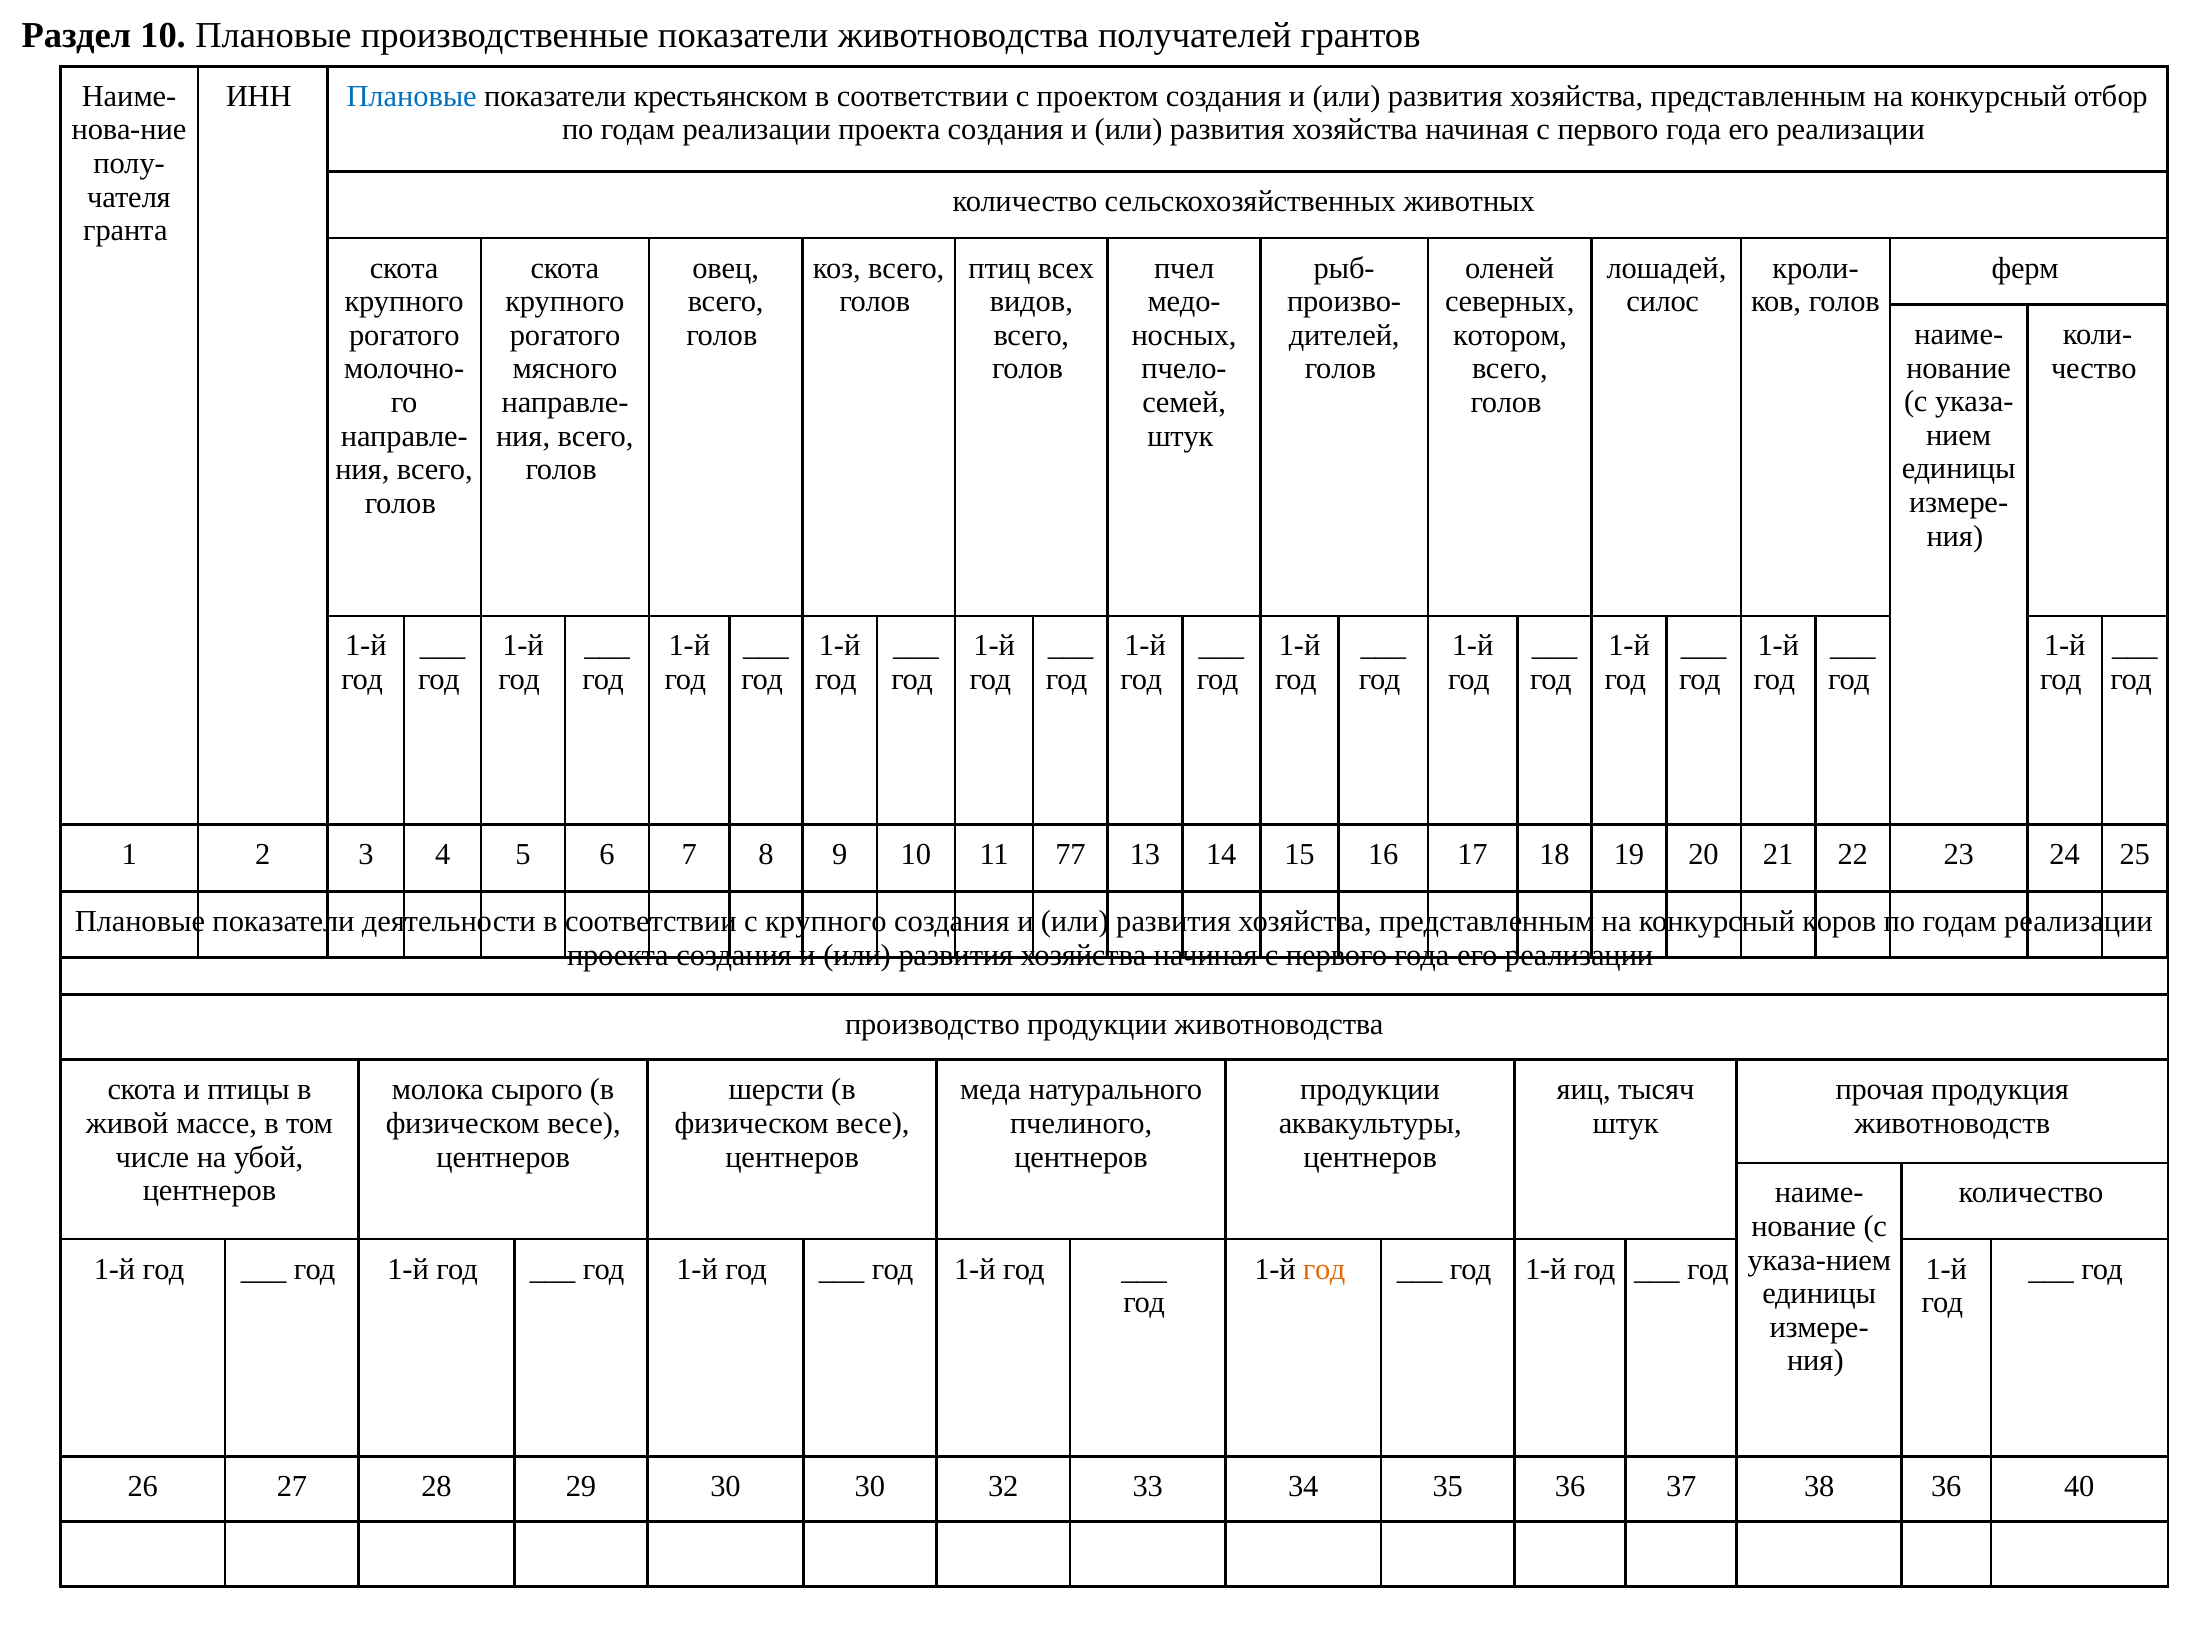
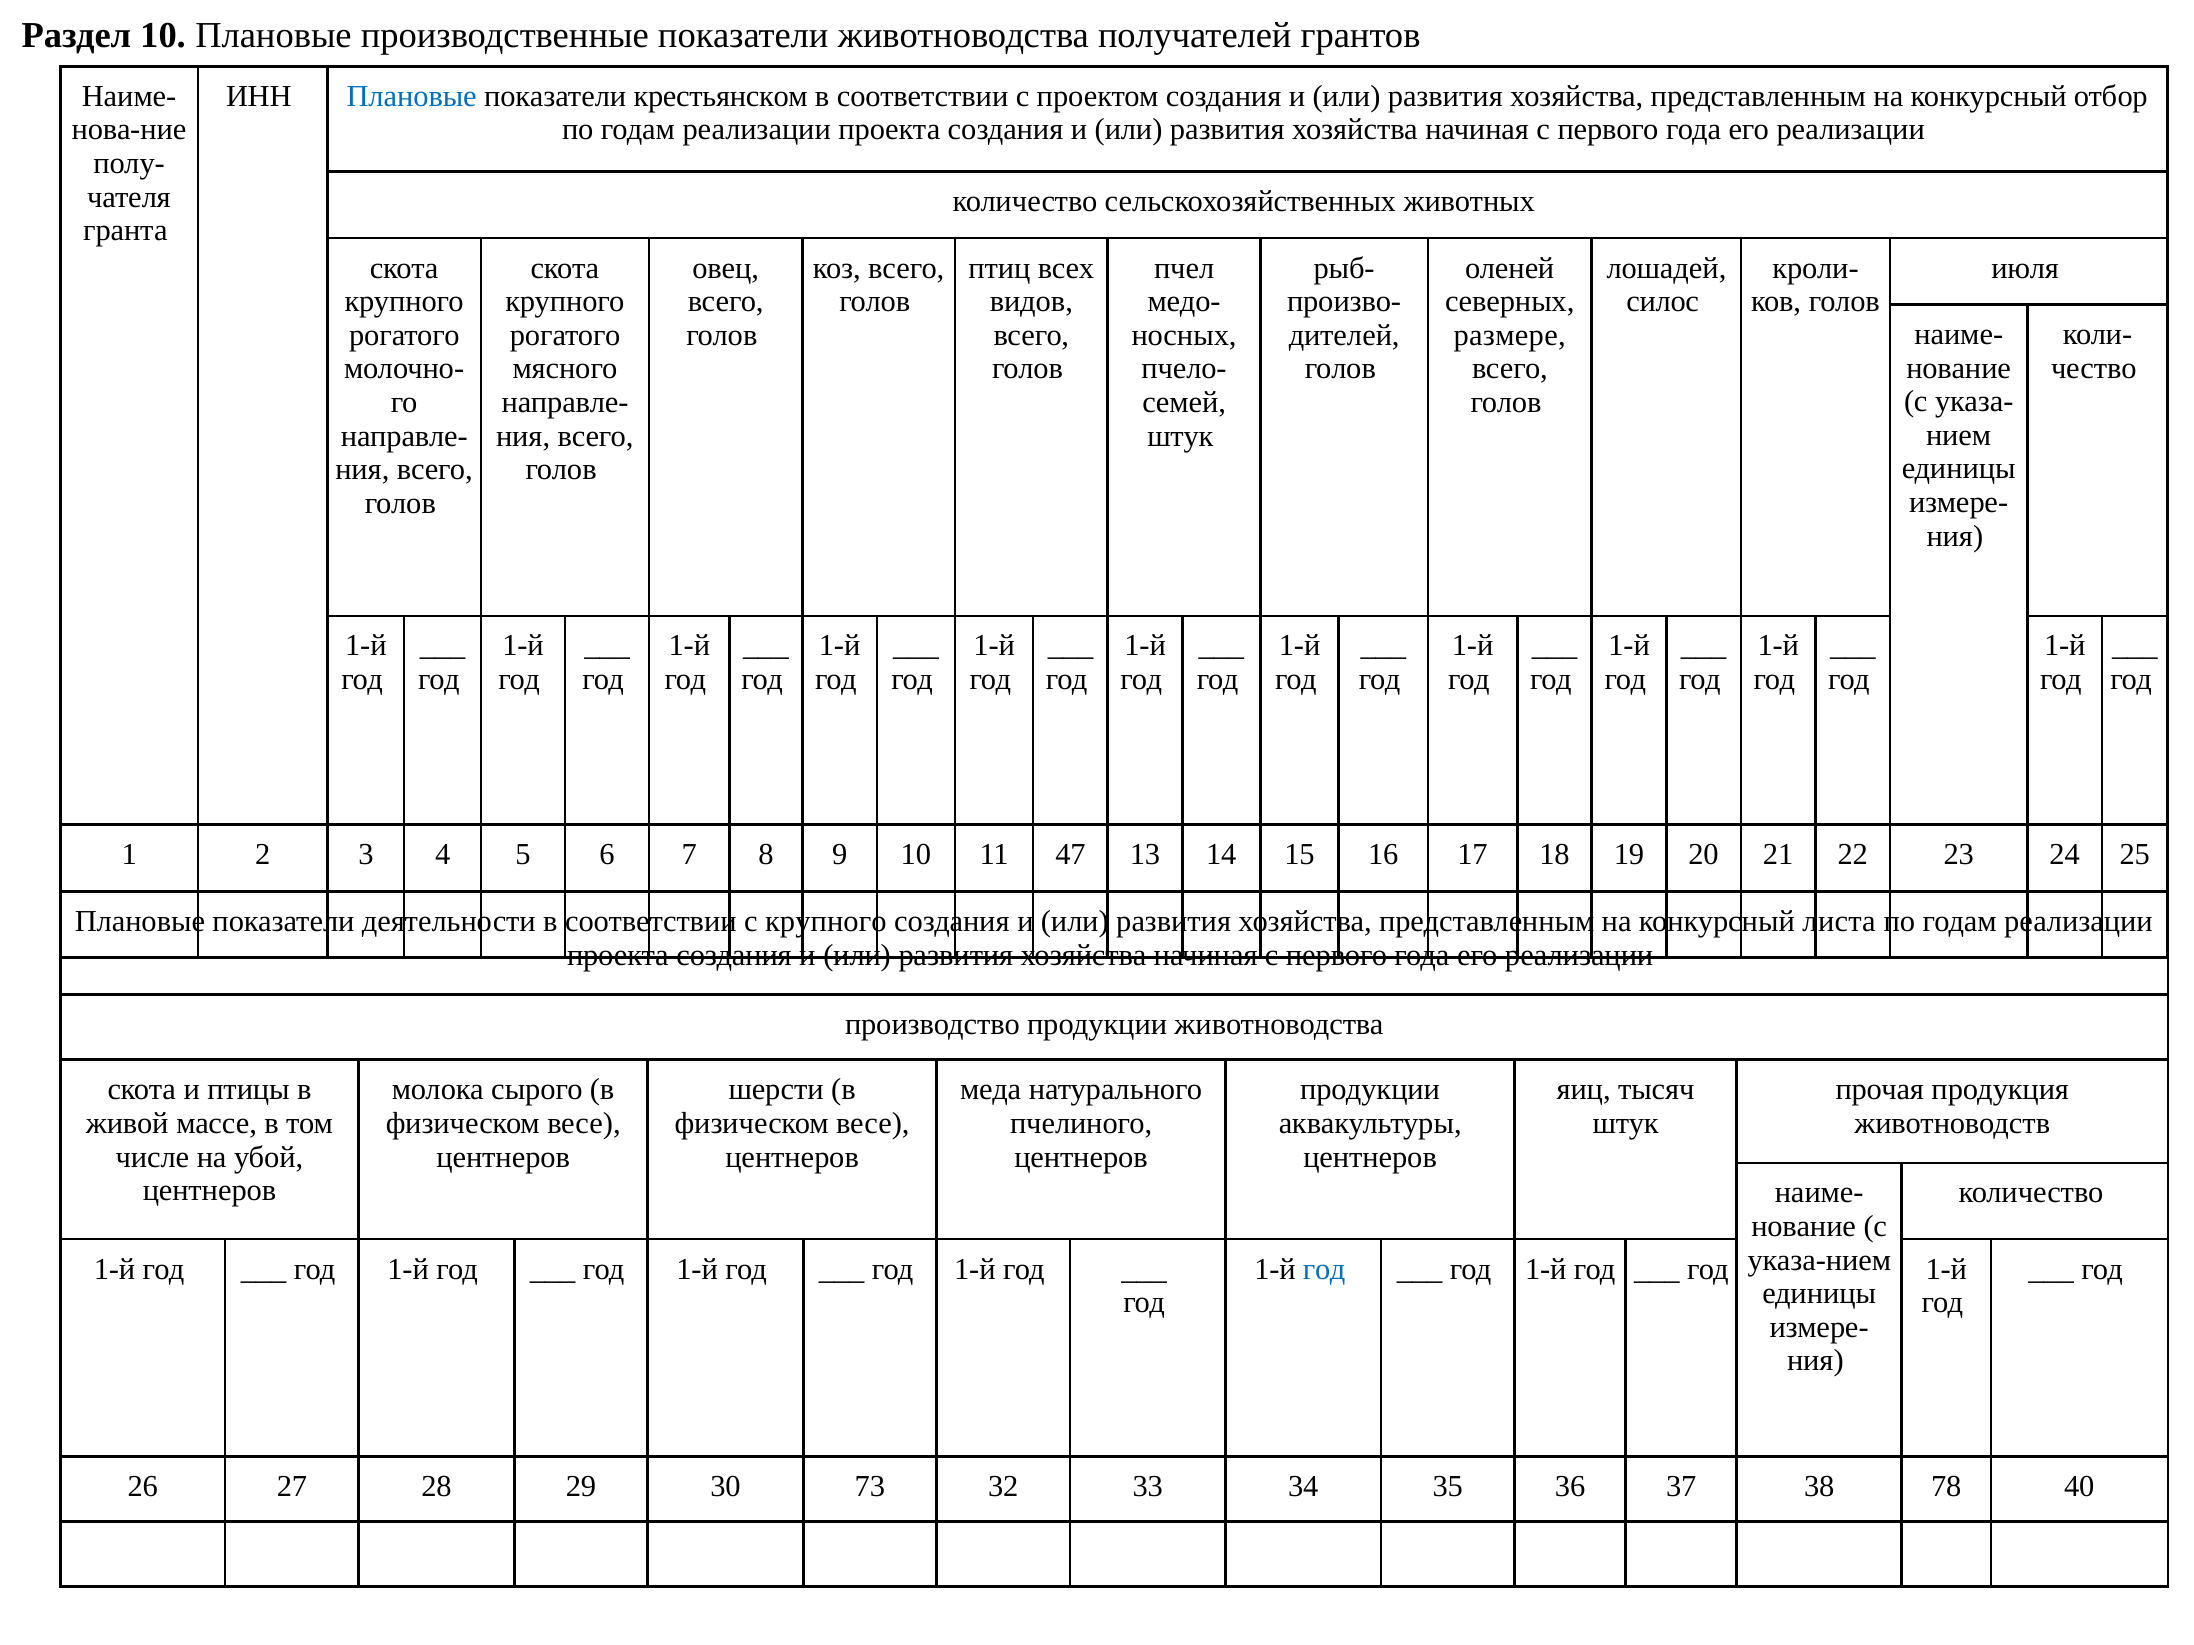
ферм: ферм -> июля (2025, 268)
котором: котором -> размере (1510, 335)
77: 77 -> 47 (1070, 855)
коров: коров -> листа (1839, 922)
год colour: orange -> blue (1324, 1269)
30 30: 30 -> 73 (870, 1487)
38 36: 36 -> 78 (1946, 1487)
